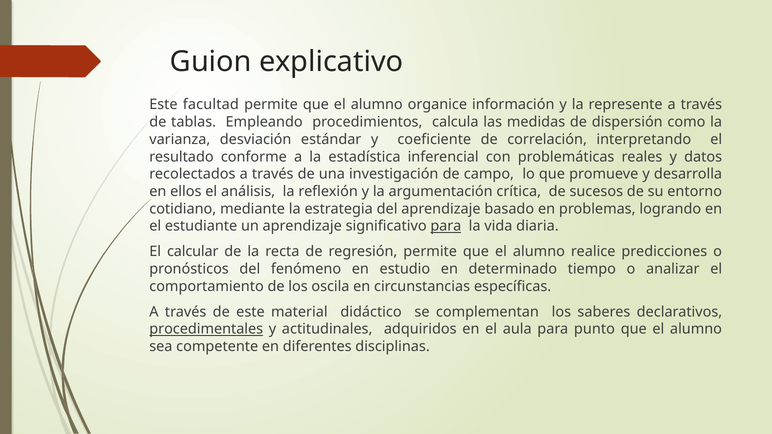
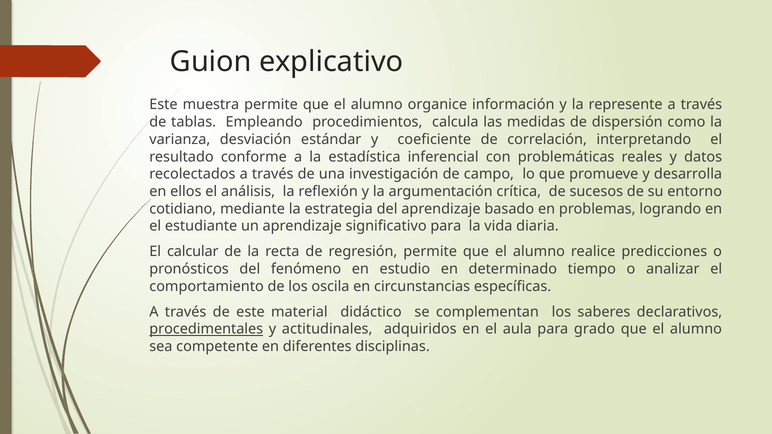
facultad: facultad -> muestra (211, 105)
para underline: present -> none (446, 226)
punto: punto -> grado (594, 329)
